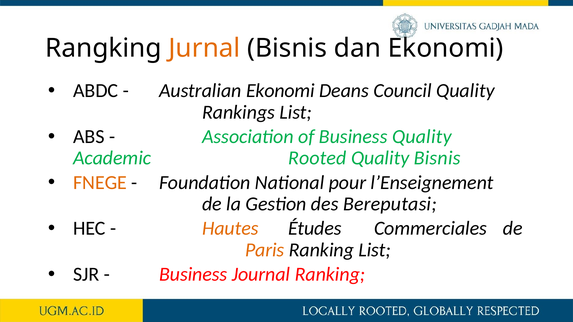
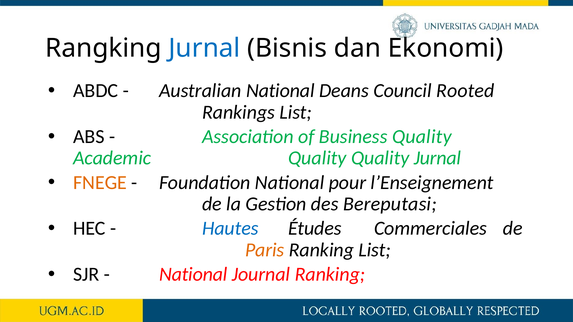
Jurnal colour: orange -> blue (204, 48)
Australian Ekonomi: Ekonomi -> National (280, 91)
Council Quality: Quality -> Rooted (465, 91)
Academic Rooted: Rooted -> Quality (317, 158)
Quality Bisnis: Bisnis -> Jurnal (437, 158)
Hautes colour: orange -> blue (230, 229)
Business: Business -> National (193, 275)
